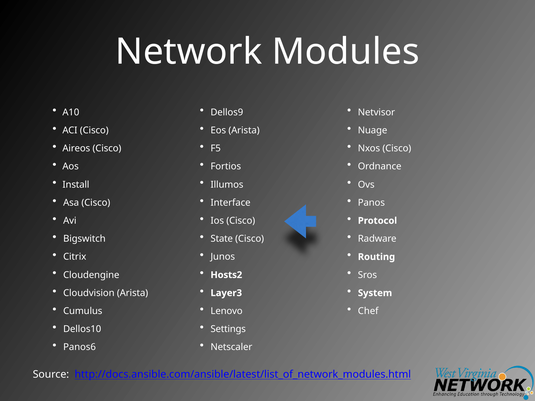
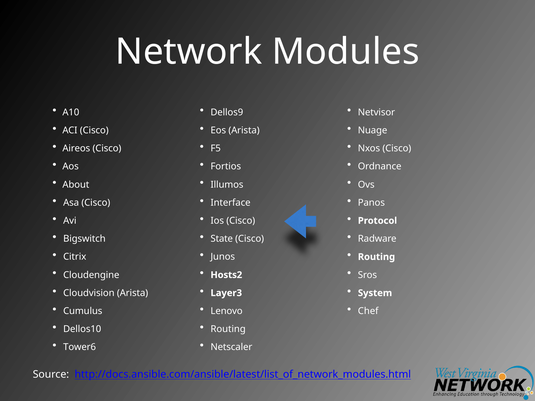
Install: Install -> About (76, 185)
Settings: Settings -> Routing (228, 329)
Panos6: Panos6 -> Tower6 (80, 347)
